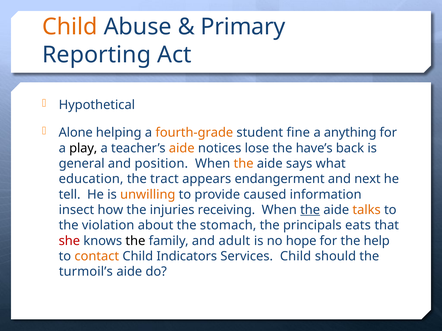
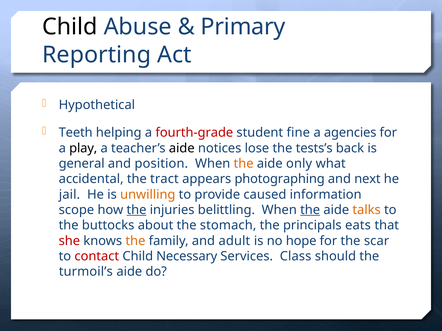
Child colour: orange -> black (70, 27)
Alone: Alone -> Teeth (76, 133)
fourth-grade colour: orange -> red (194, 133)
anything: anything -> agencies (350, 133)
aide colour: orange -> black (182, 148)
have’s: have’s -> tests’s (314, 148)
says: says -> only (299, 164)
education: education -> accidental (91, 179)
endangerment: endangerment -> photographing (280, 179)
tell: tell -> jail (70, 195)
insect: insect -> scope (76, 210)
the underline: none -> present (137, 210)
receiving: receiving -> belittling (226, 210)
violation: violation -> buttocks (108, 226)
the colour: black -> orange (135, 241)
help: help -> scar (377, 241)
contact colour: orange -> red (97, 257)
Indicators: Indicators -> Necessary (187, 257)
Services Child: Child -> Class (296, 257)
